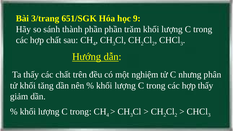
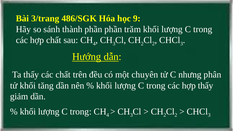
651/SGK: 651/SGK -> 486/SGK (79, 18)
nghiệm: nghiệm -> chuyên (145, 75)
